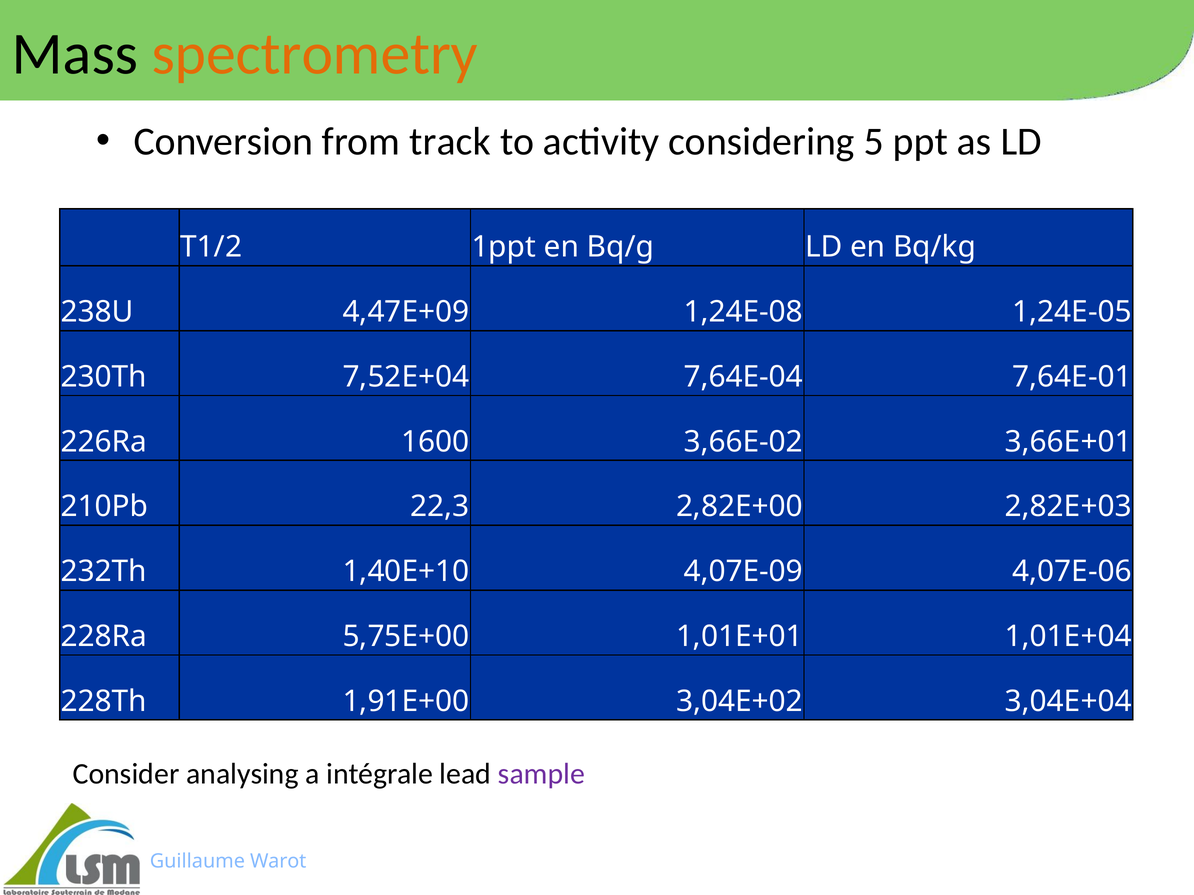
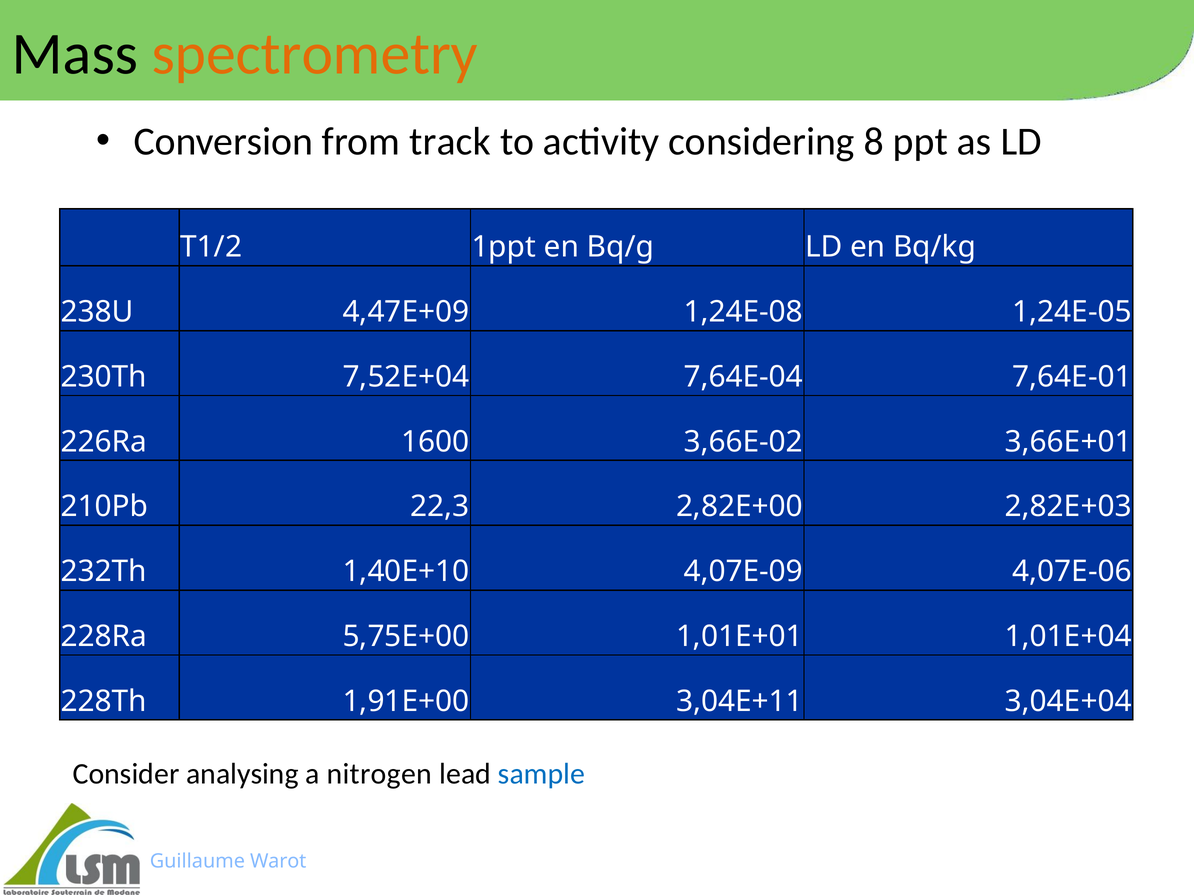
5: 5 -> 8 (874, 142)
3,04E+02: 3,04E+02 -> 3,04E+11 (739, 702)
intégrale: intégrale -> nitrogen (379, 774)
sample colour: purple -> blue (541, 774)
